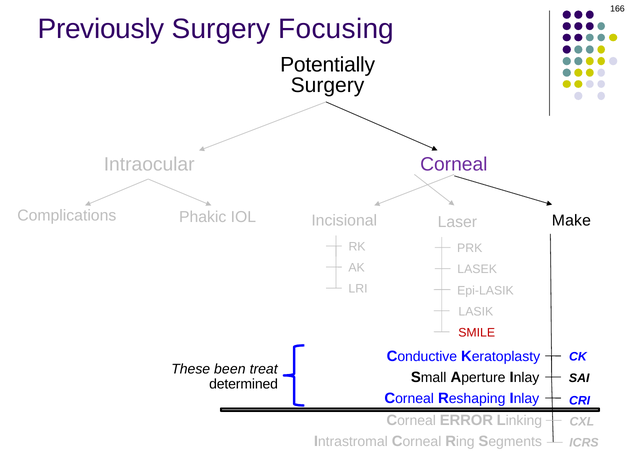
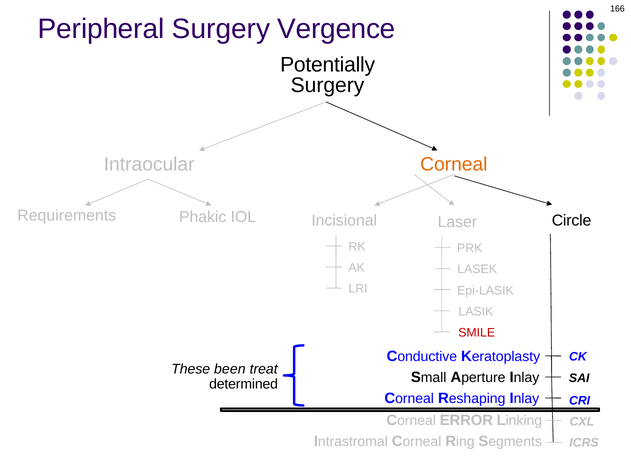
Previously: Previously -> Peripheral (101, 29)
Focusing: Focusing -> Vergence (336, 29)
Corneal colour: purple -> orange (454, 164)
Complications: Complications -> Requirements (67, 215)
Make: Make -> Circle (572, 220)
